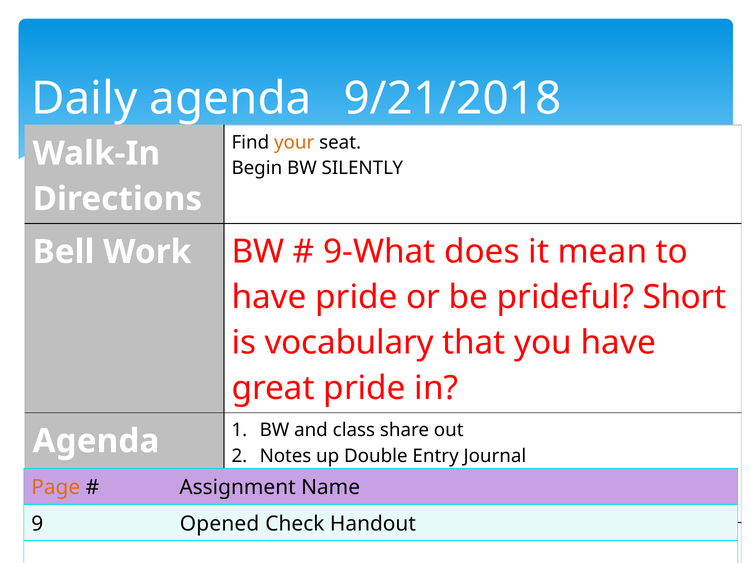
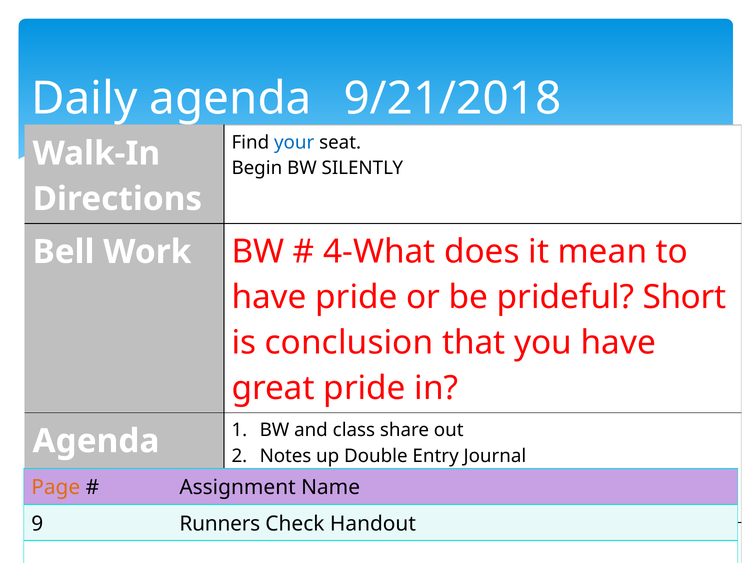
your colour: orange -> blue (294, 143)
9-What: 9-What -> 4-What (379, 252)
vocabulary: vocabulary -> conclusion (349, 343)
Opened: Opened -> Runners (220, 524)
